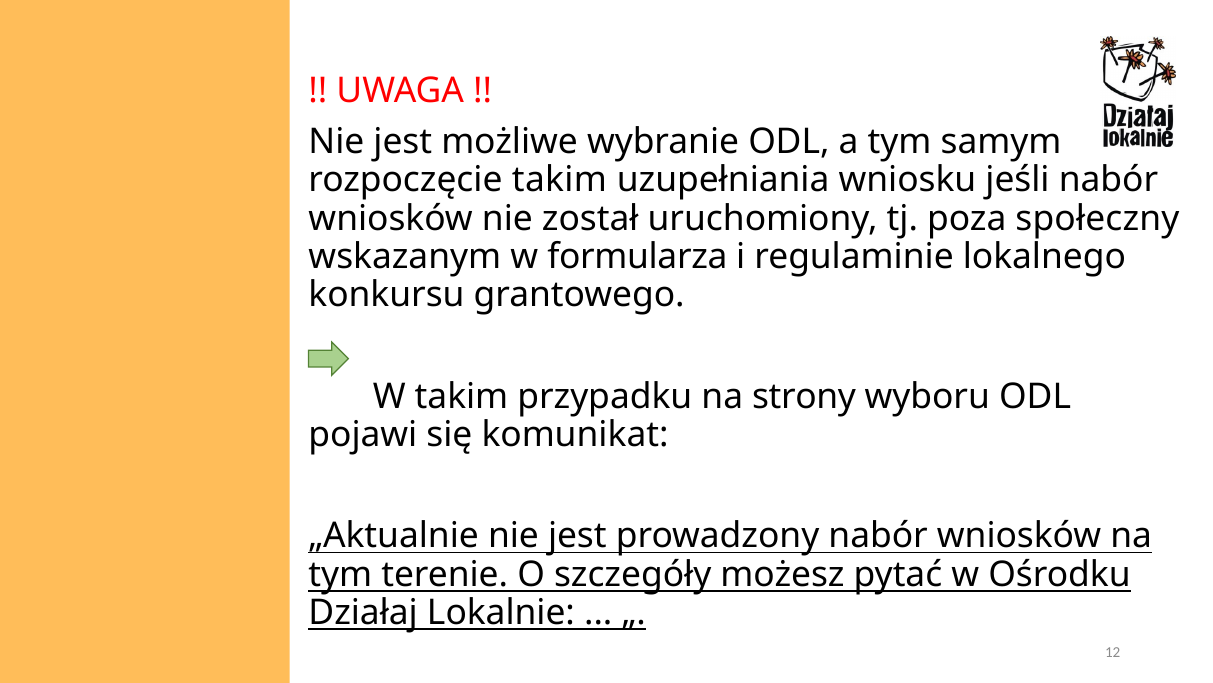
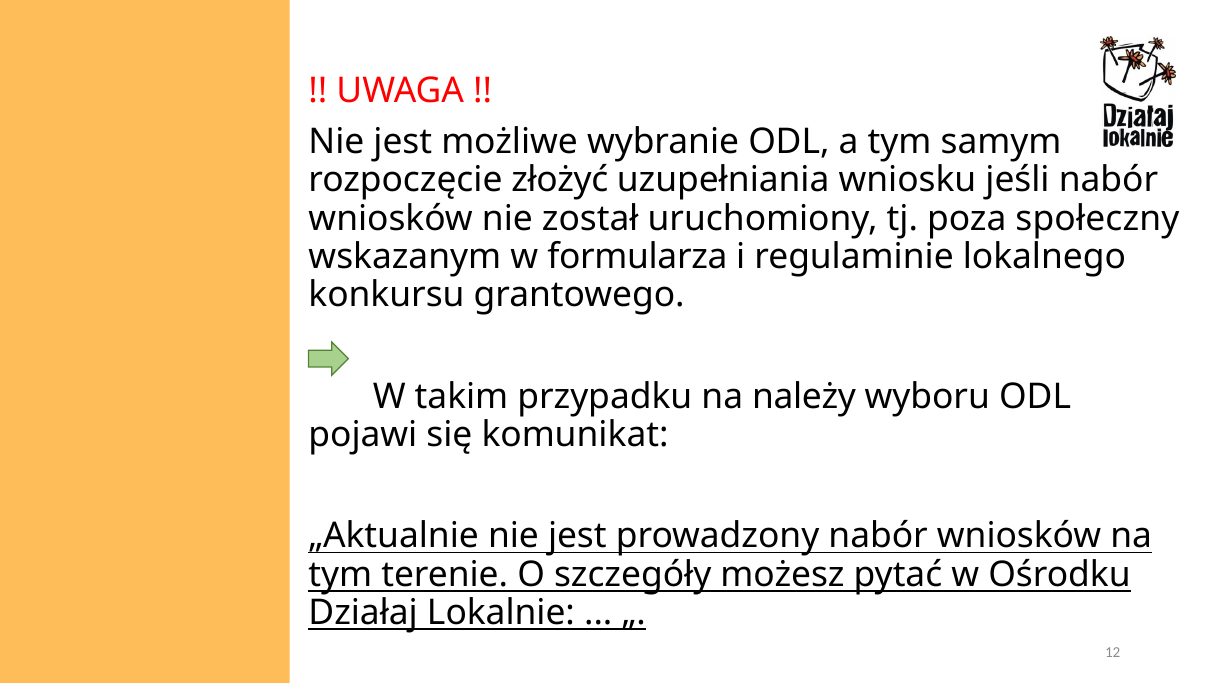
rozpoczęcie takim: takim -> złożyć (560, 180)
strony: strony -> należy (804, 396)
